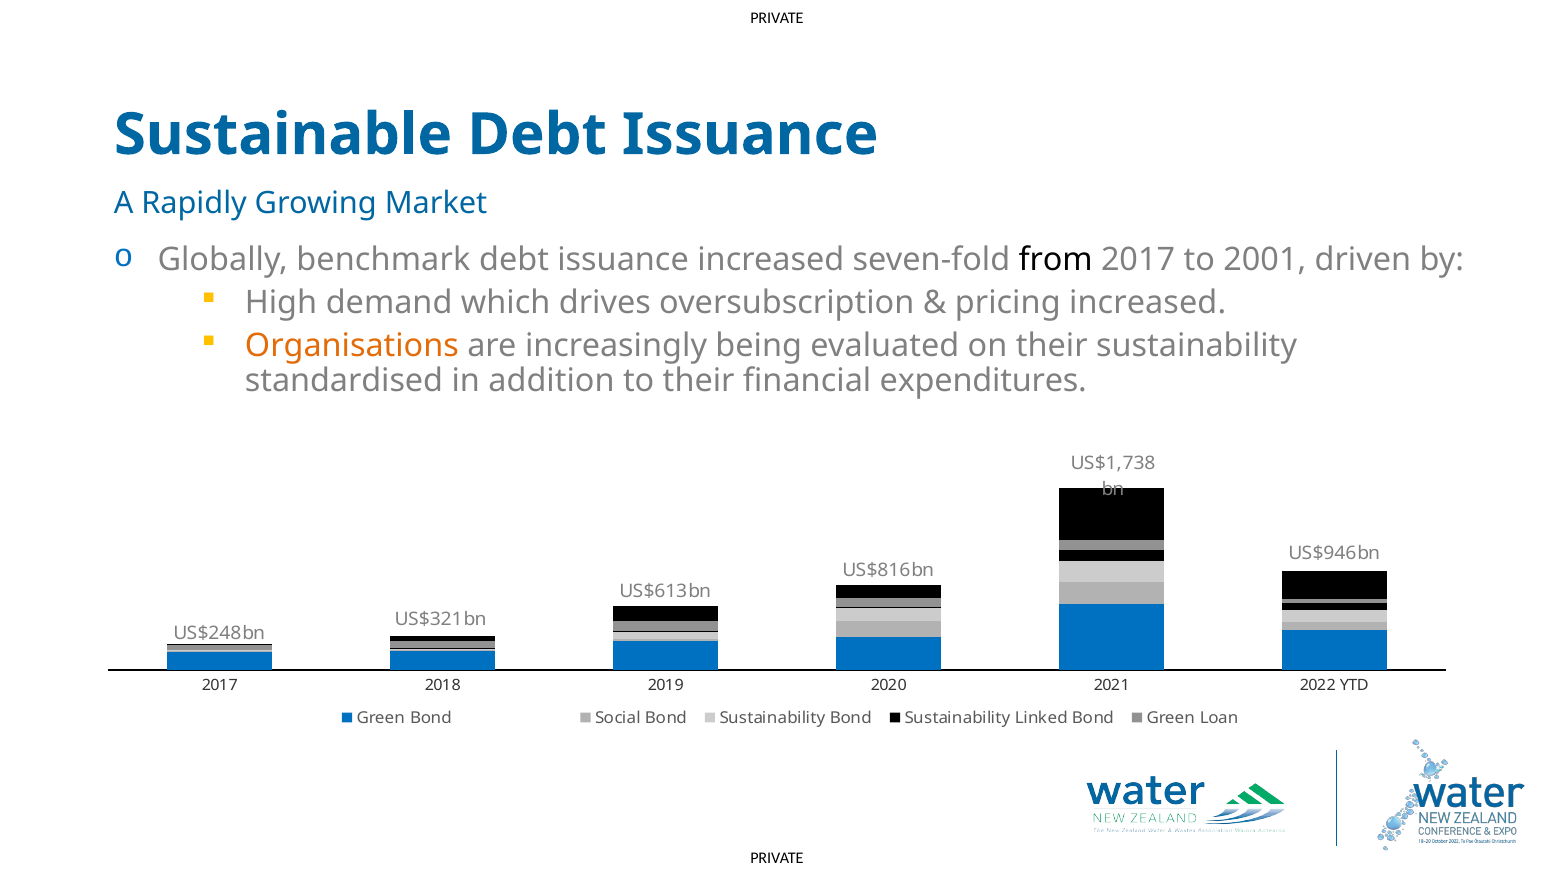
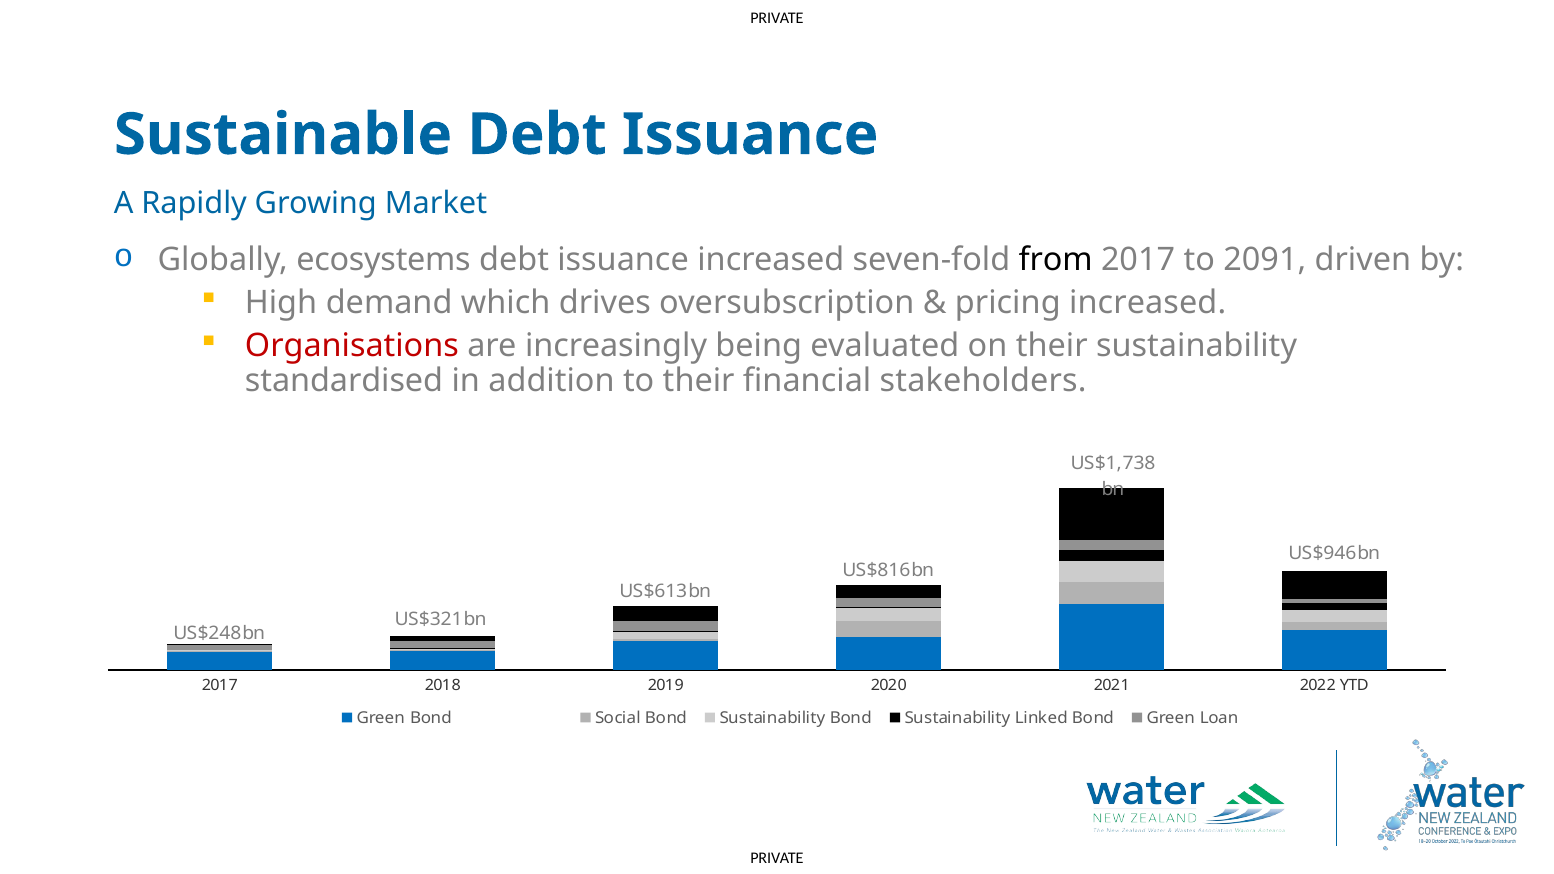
benchmark: benchmark -> ecosystems (384, 260)
2001: 2001 -> 2091 (1265, 260)
Organisations colour: orange -> red (352, 346)
expenditures: expenditures -> stakeholders (983, 381)
